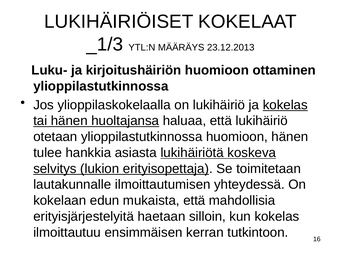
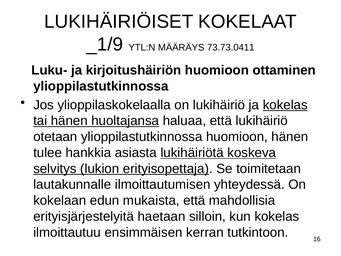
_1/3: _1/3 -> _1/9 (105, 44)
23.12.2013: 23.12.2013 -> 73.73.0411 (231, 47)
